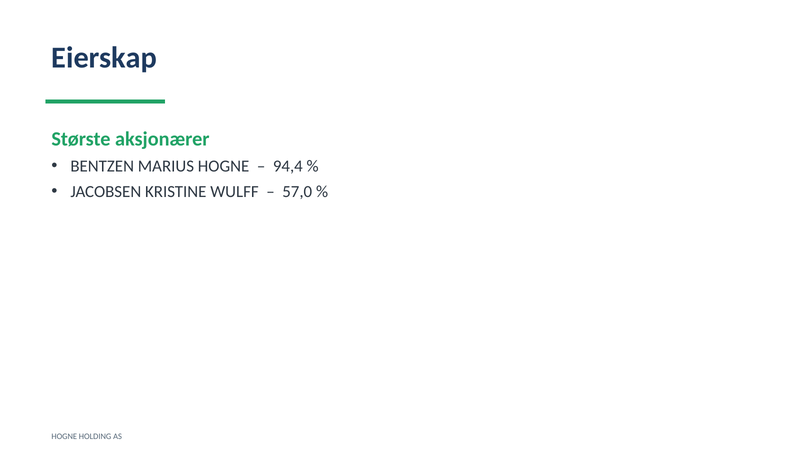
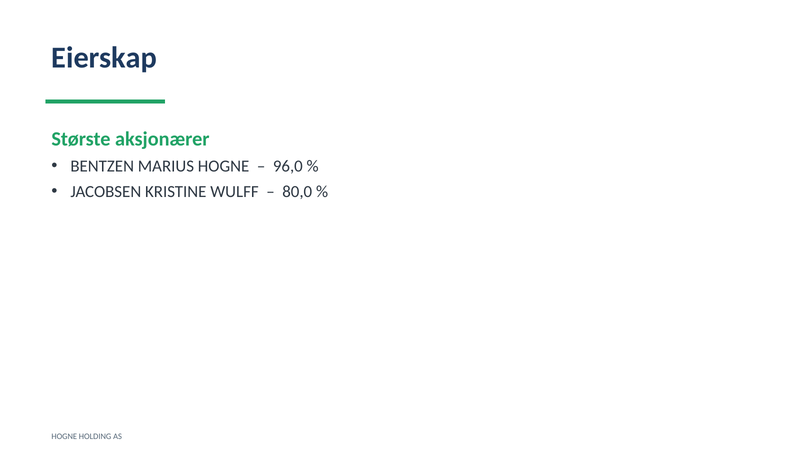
94,4: 94,4 -> 96,0 (288, 166)
57,0: 57,0 -> 80,0 (297, 192)
